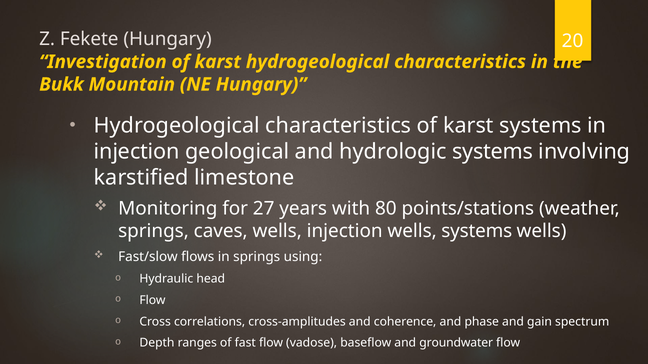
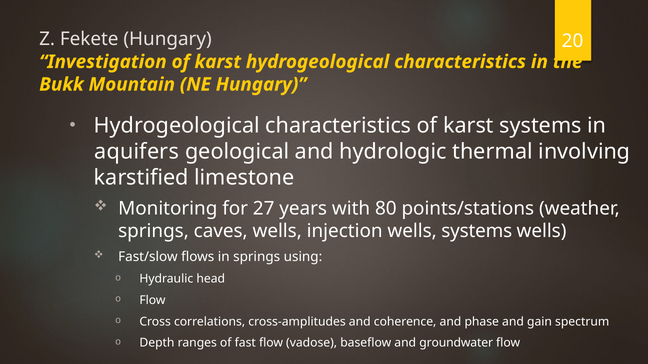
injection: injection -> aquifers (137, 152)
hydrologic systems: systems -> thermal (492, 152)
